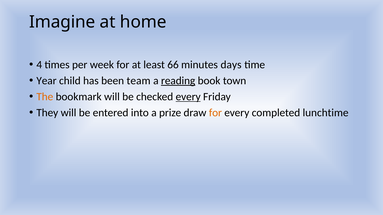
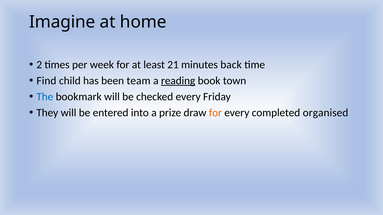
4: 4 -> 2 (39, 65)
66: 66 -> 21 (173, 65)
days: days -> back (231, 65)
Year: Year -> Find (46, 81)
The colour: orange -> blue (45, 97)
every underline: present -> none (188, 97)
lunchtime: lunchtime -> organised (326, 113)
